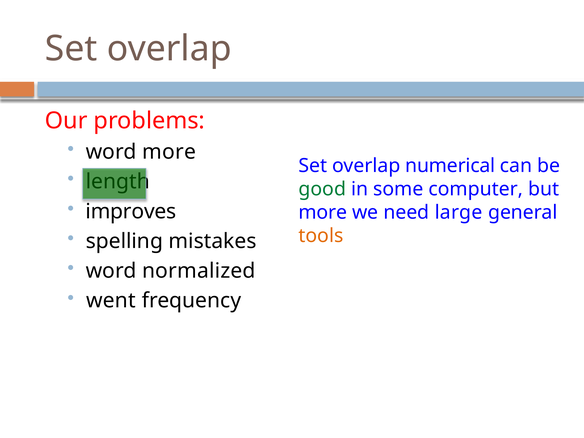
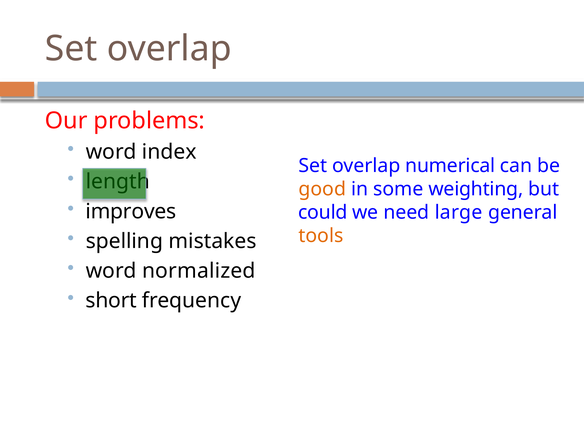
word more: more -> index (169, 152)
good colour: green -> orange (322, 189)
computer: computer -> weighting (476, 189)
more: more -> could (323, 212)
went: went -> short (111, 301)
